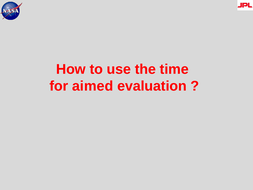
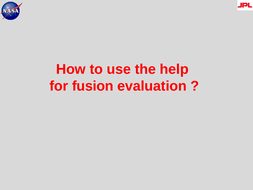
time: time -> help (174, 69)
aimed: aimed -> fusion (93, 86)
